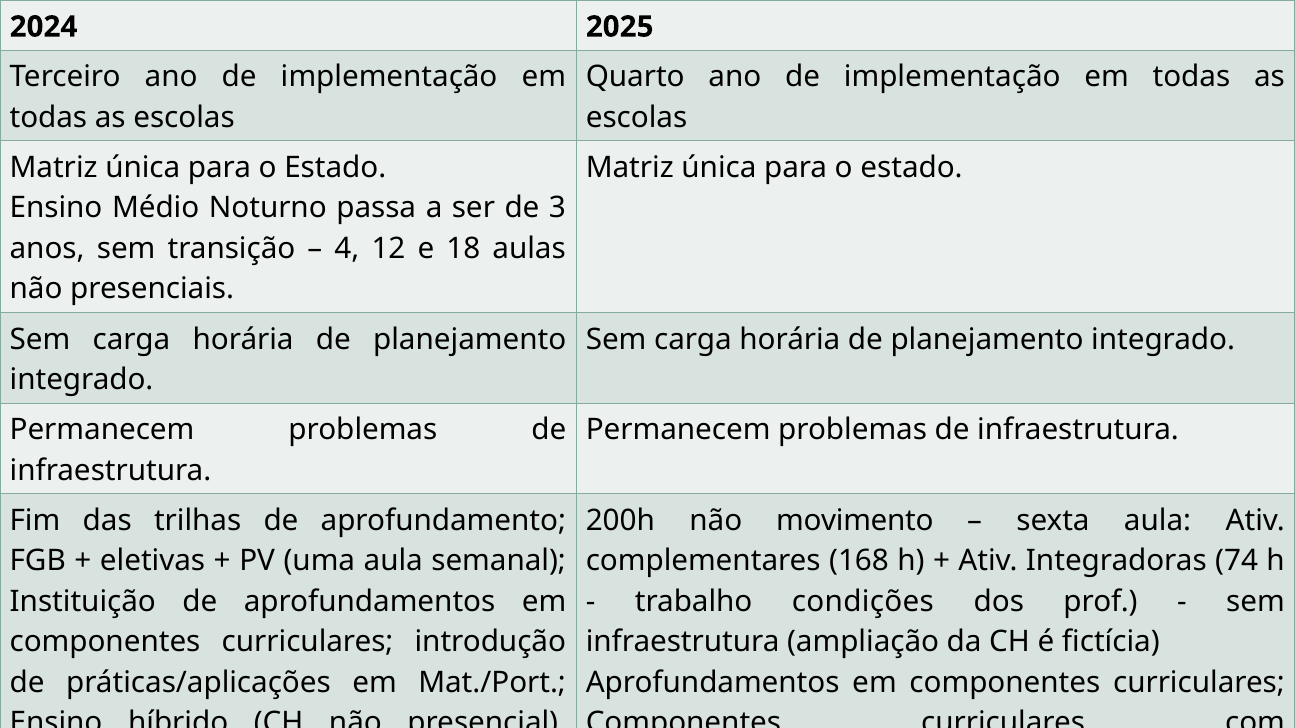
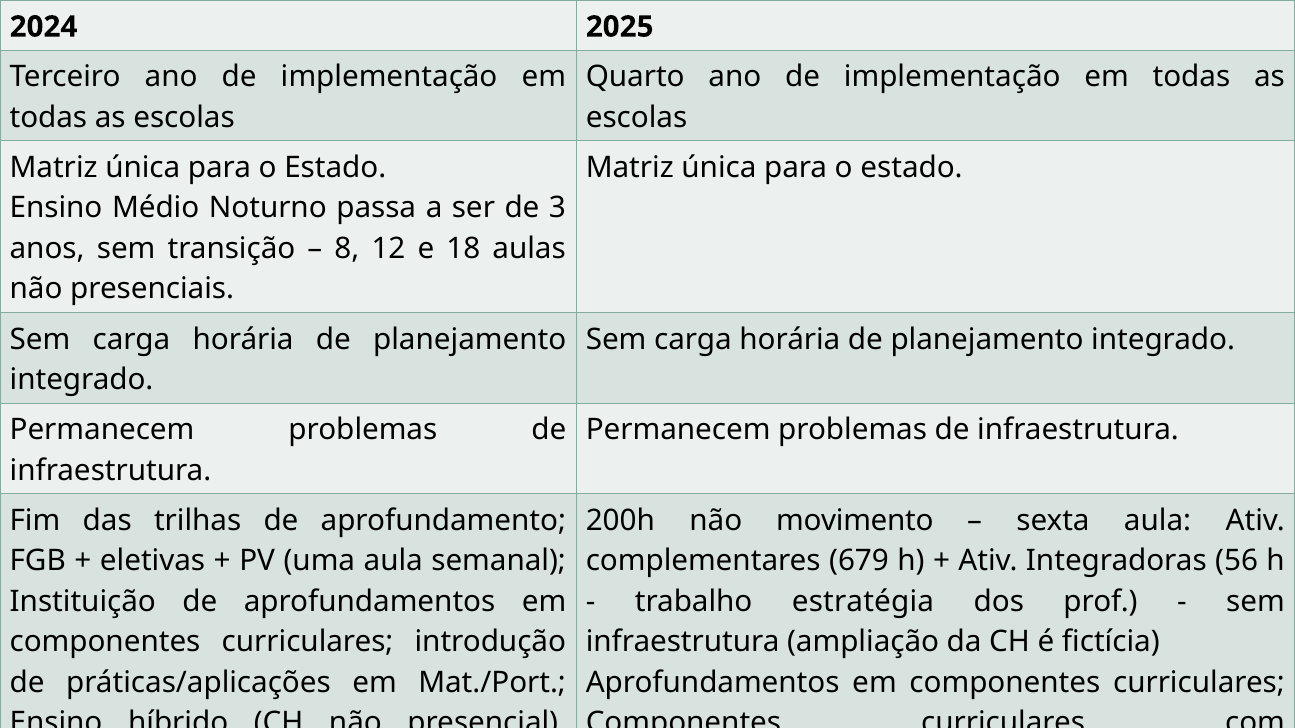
4: 4 -> 8 (347, 249)
168: 168 -> 679 (859, 561)
74: 74 -> 56 (1237, 561)
condições: condições -> estratégia (863, 602)
